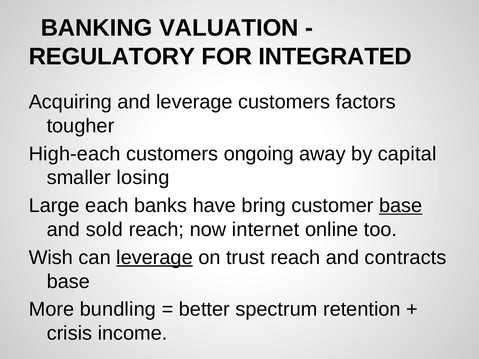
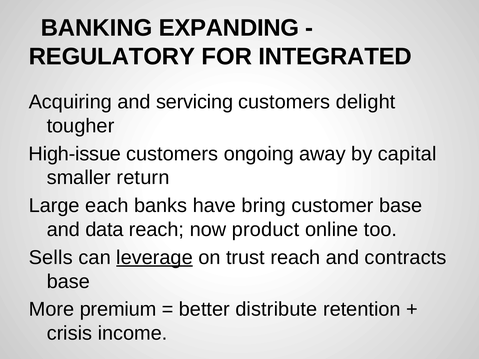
VALUATION: VALUATION -> EXPANDING (229, 28)
and leverage: leverage -> servicing (195, 102)
factors: factors -> delight (366, 102)
High-each: High-each -> High-issue (75, 154)
losing: losing -> return (143, 178)
base underline: present -> none (401, 206)
sold: sold -> data (104, 230)
internet: internet -> product (266, 230)
Wish: Wish -> Sells (51, 258)
bundling: bundling -> premium (118, 310)
spectrum: spectrum -> distribute (276, 310)
